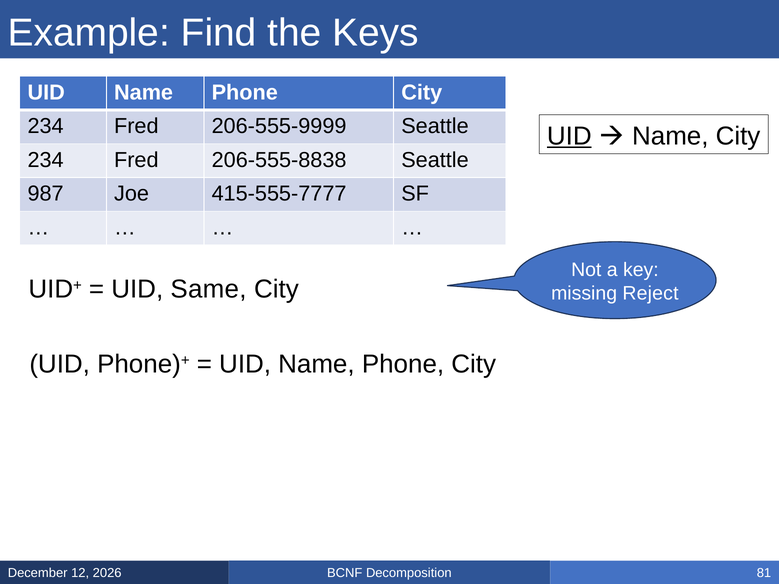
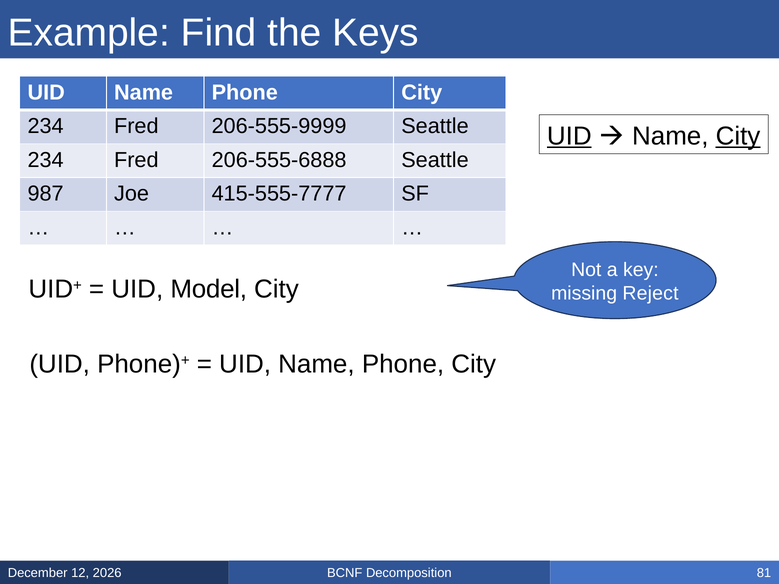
City underline: none -> present (738, 136)
206-555-8838: 206-555-8838 -> 206-555-6888 (279, 160)
Same: Same -> Model (209, 290)
